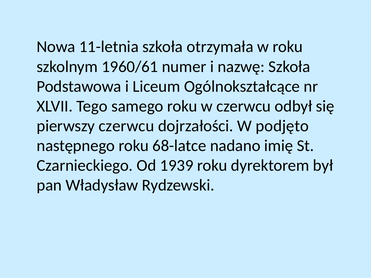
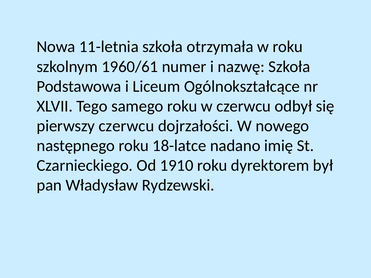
podjęto: podjęto -> nowego (282, 126)
68-latce: 68-latce -> 18-latce (179, 146)
1939: 1939 -> 1910 (177, 166)
